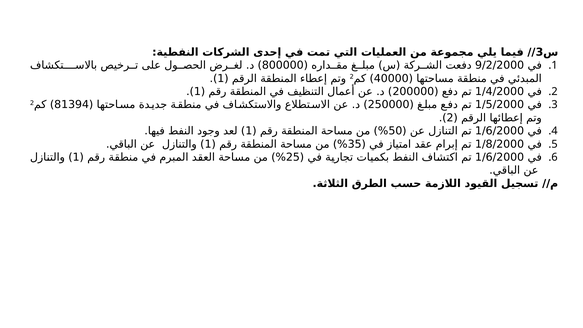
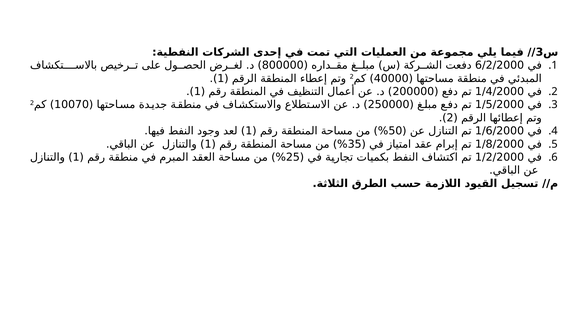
9/2/2000: 9/2/2000 -> 6/2/2000 (500, 65)
81394: 81394 -> 10070 (72, 105)
1/6/2000: 1/6/2000 -> 1/2/2000 (500, 157)
